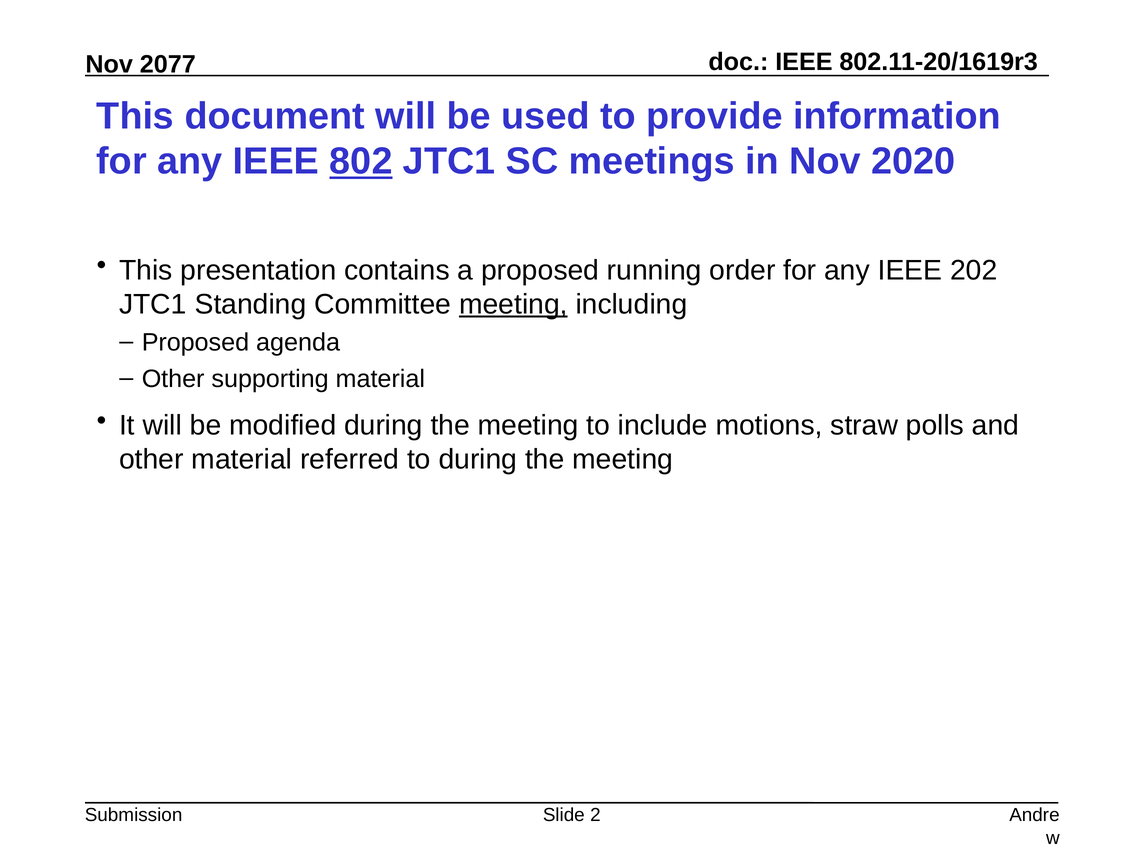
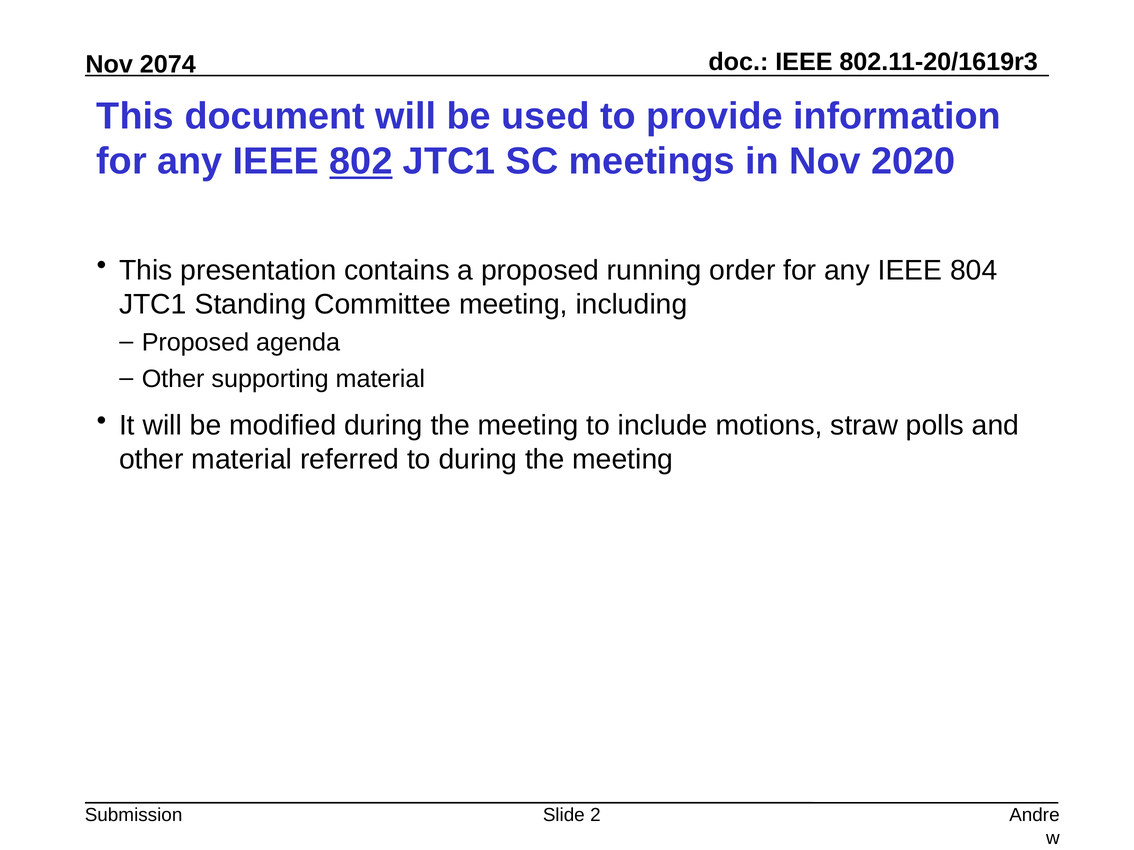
2077: 2077 -> 2074 (168, 64)
202: 202 -> 804 (974, 270)
meeting underline: present -> none (513, 304)
